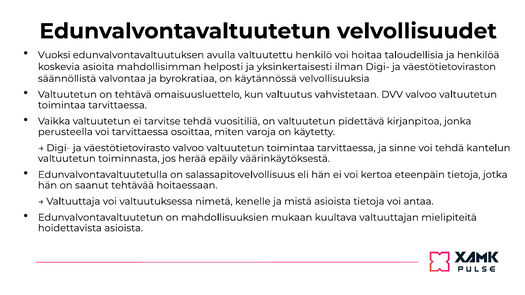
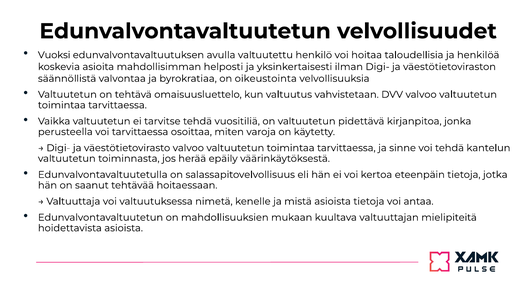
käytännössä: käytännössä -> oikeustointa (266, 79)
